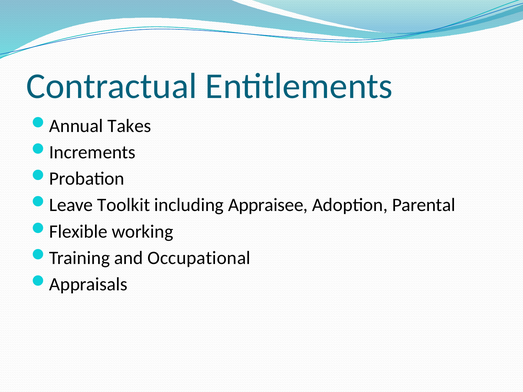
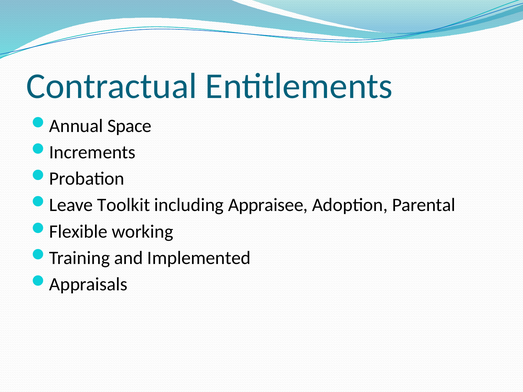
Takes: Takes -> Space (130, 126)
Occupational: Occupational -> Implemented (199, 258)
